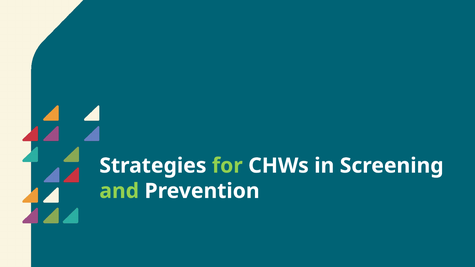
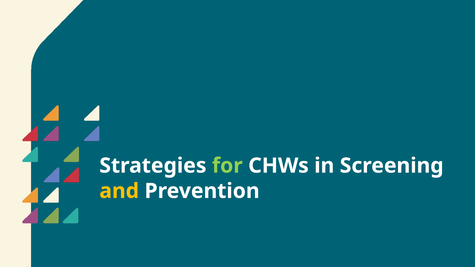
and colour: light green -> yellow (119, 191)
